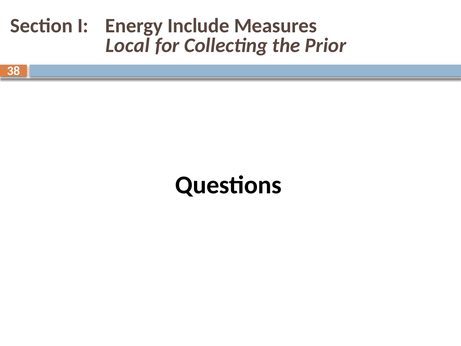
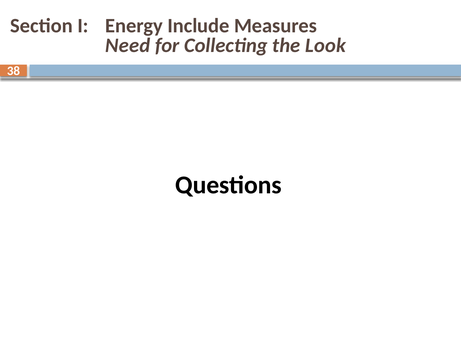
Local: Local -> Need (128, 45)
Prior: Prior -> Look (325, 45)
